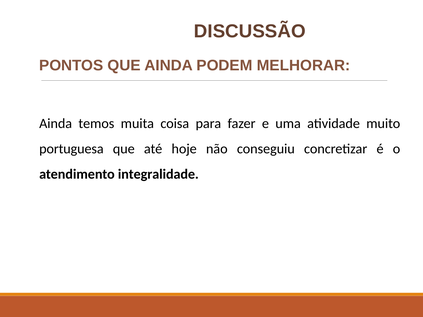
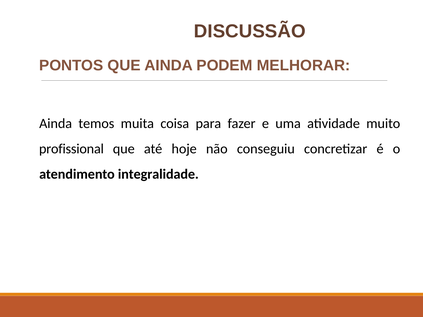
portuguesa: portuguesa -> profissional (71, 149)
